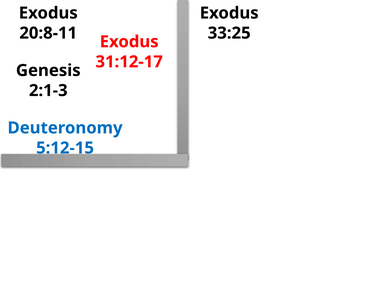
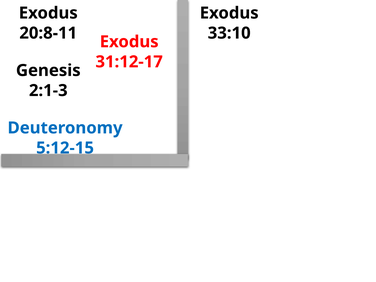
33:25: 33:25 -> 33:10 (229, 33)
